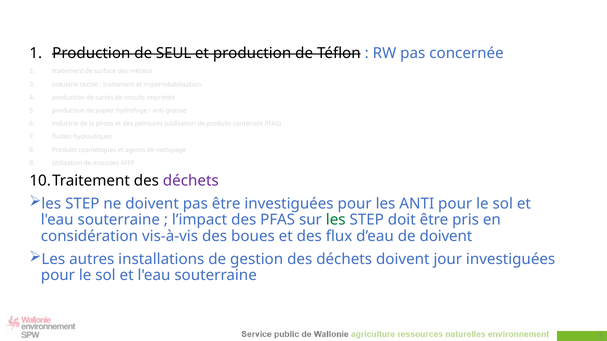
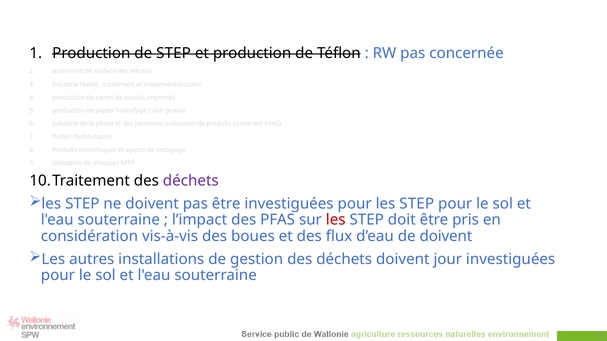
de SEUL: SEUL -> STEP (174, 53)
pour les ANTI: ANTI -> STEP (417, 204)
les colour: green -> red (336, 220)
